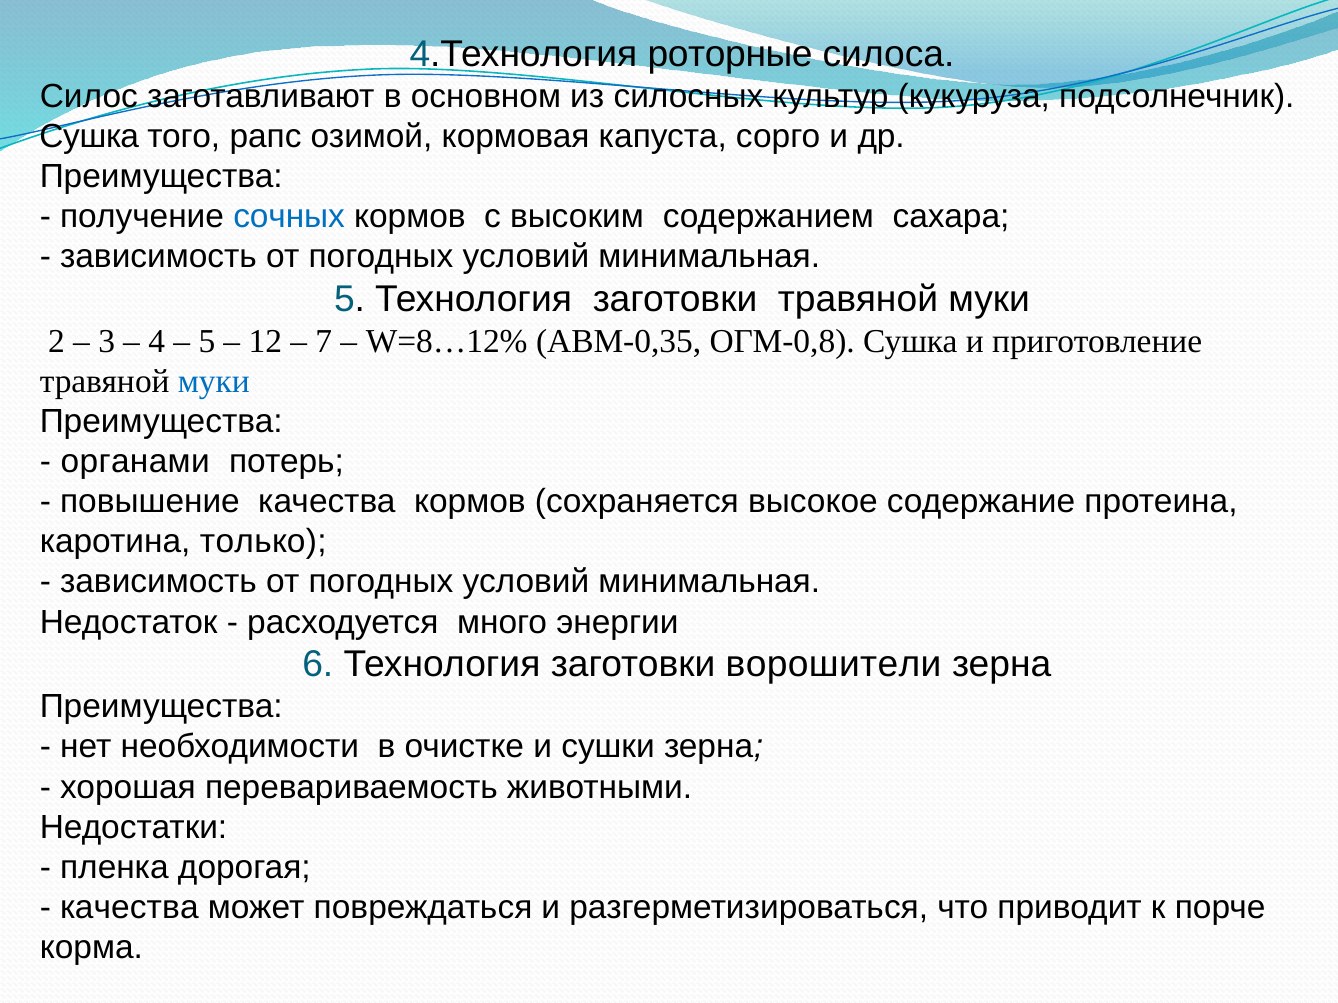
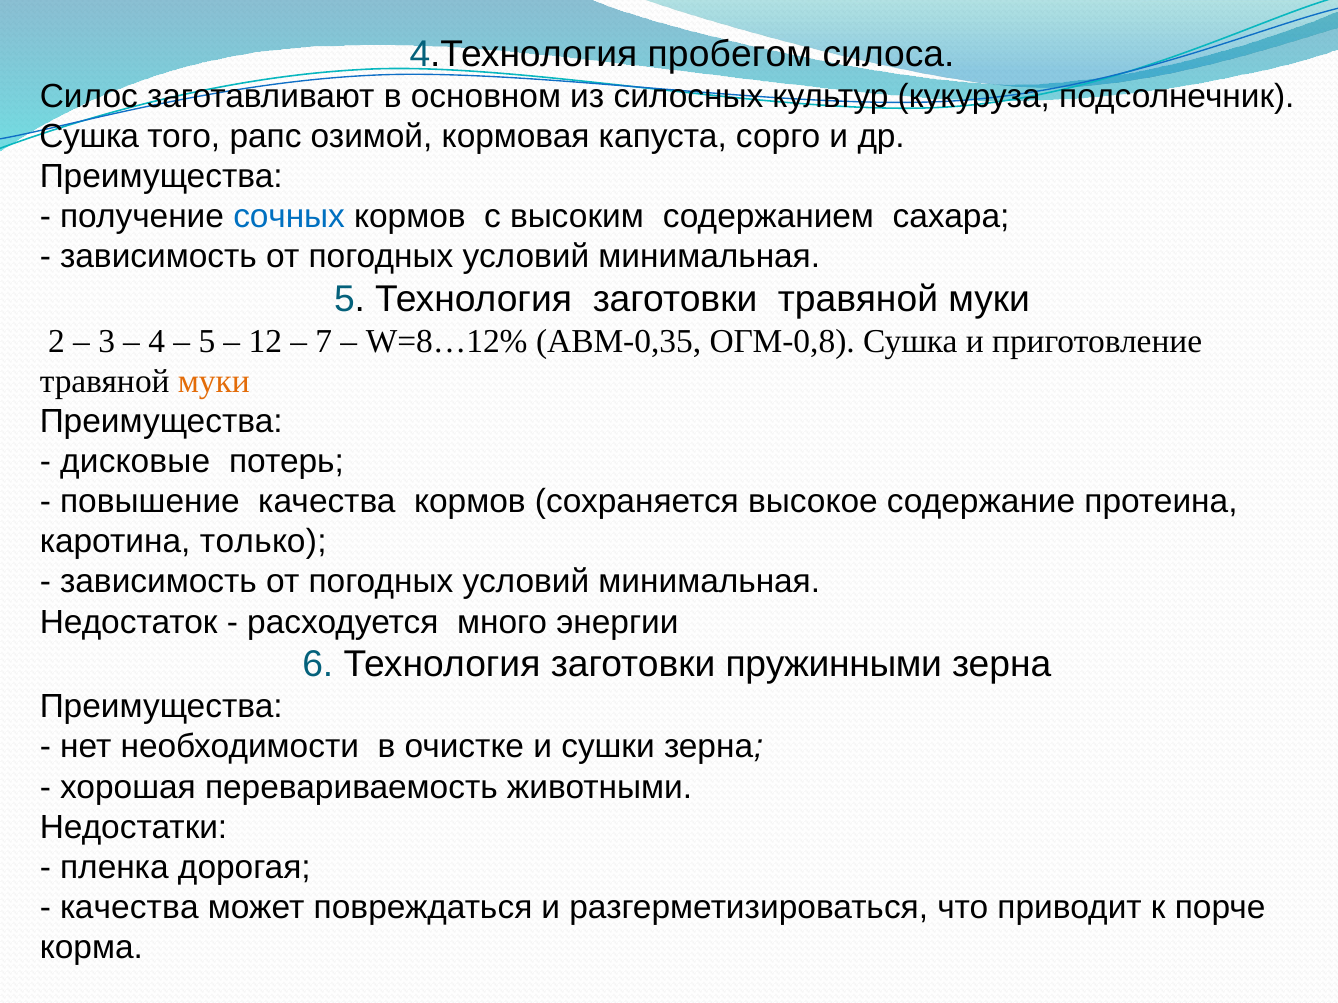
роторные: роторные -> пробегом (730, 54)
муки colour: blue -> orange (214, 382)
органами: органами -> дисковые (135, 462)
ворошители: ворошители -> пружинными (834, 665)
